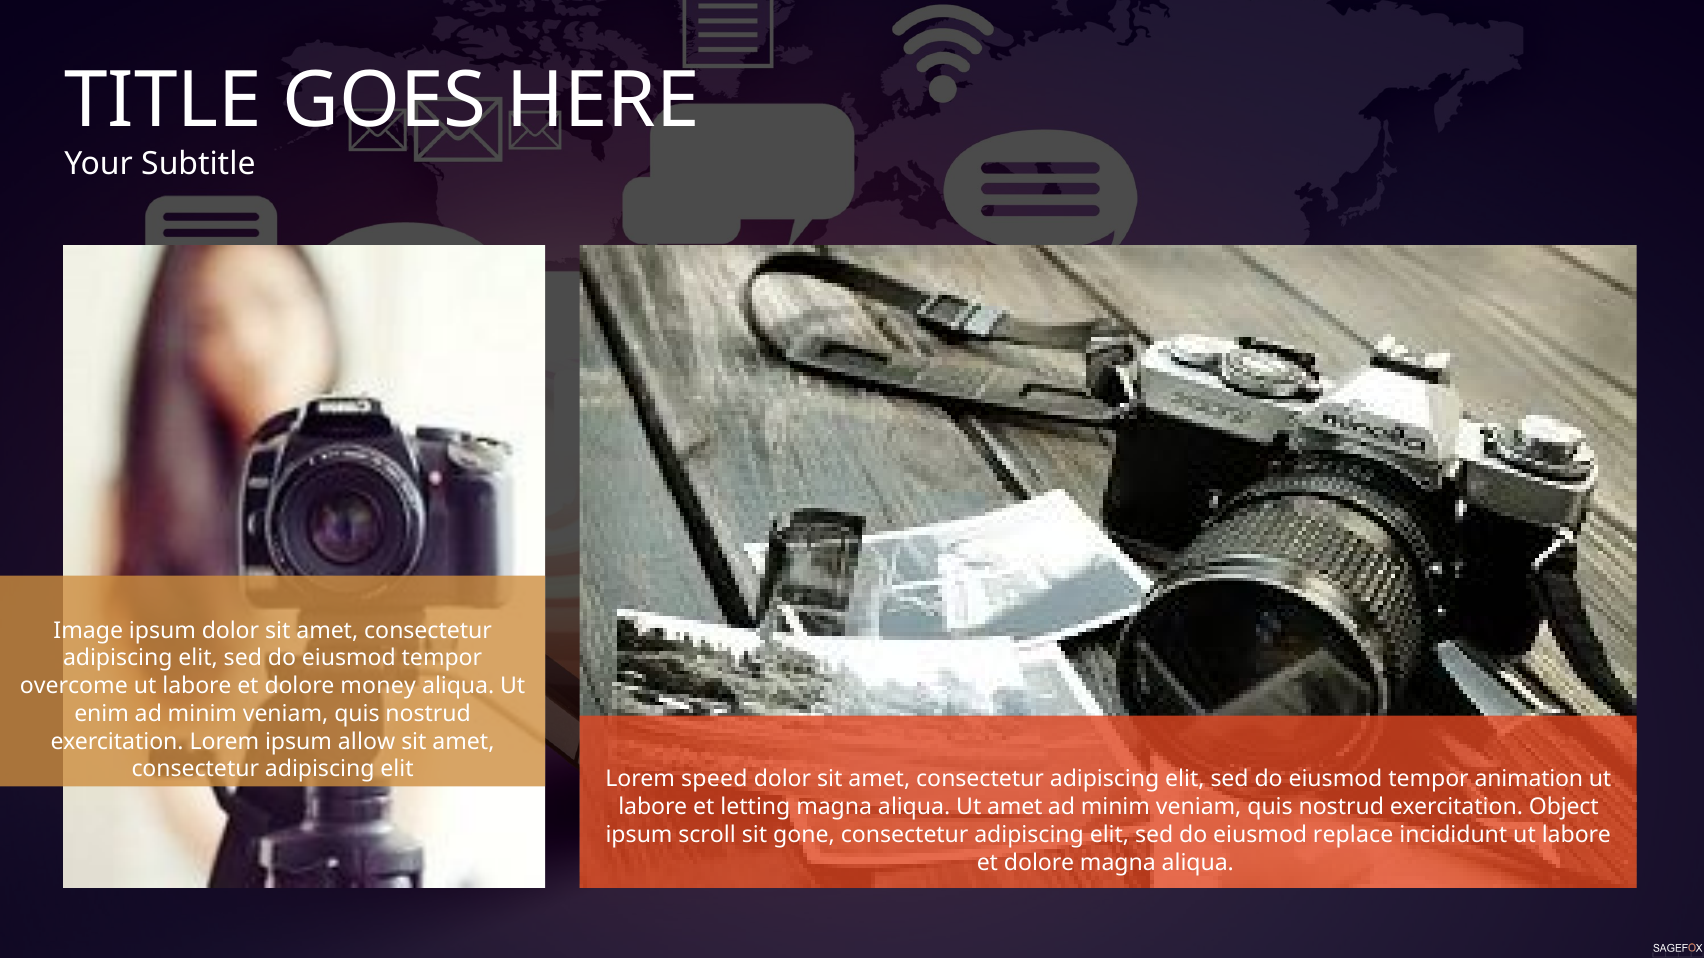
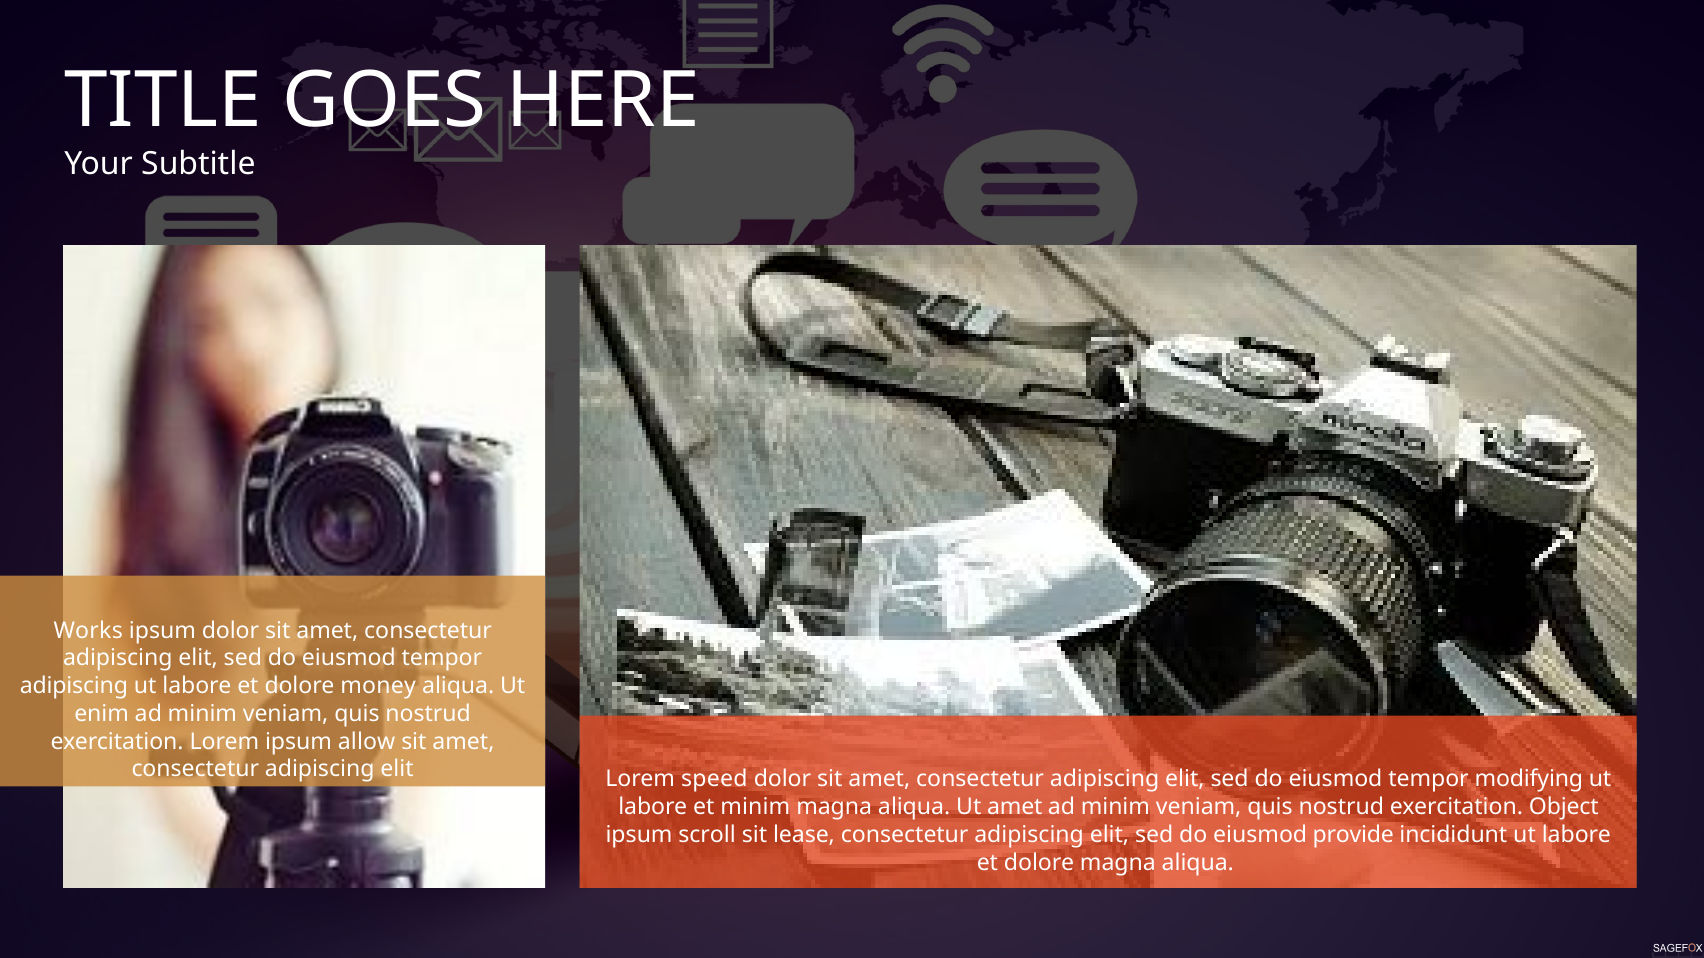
Image: Image -> Works (88, 631)
overcome: overcome -> adipiscing (74, 686)
animation: animation -> modifying (1529, 780)
et letting: letting -> minim (755, 807)
gone: gone -> lease (804, 835)
replace: replace -> provide (1353, 835)
